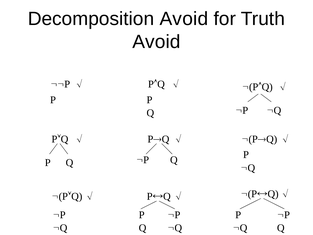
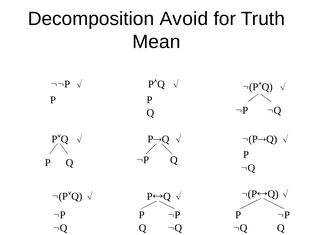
Avoid: Avoid -> Mean (156, 42)
